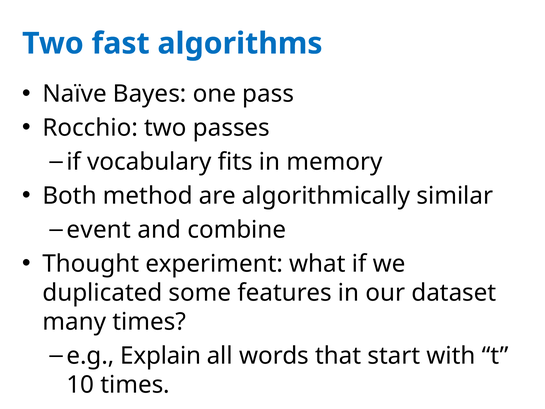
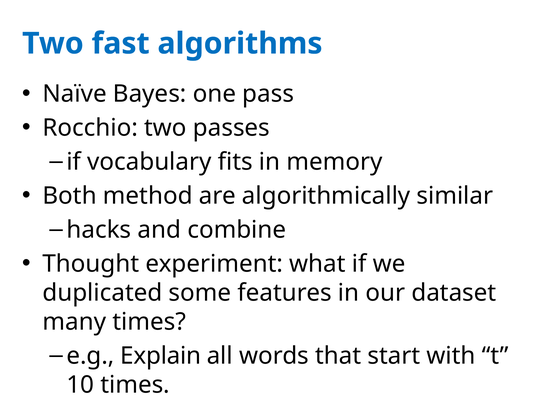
event: event -> hacks (99, 230)
